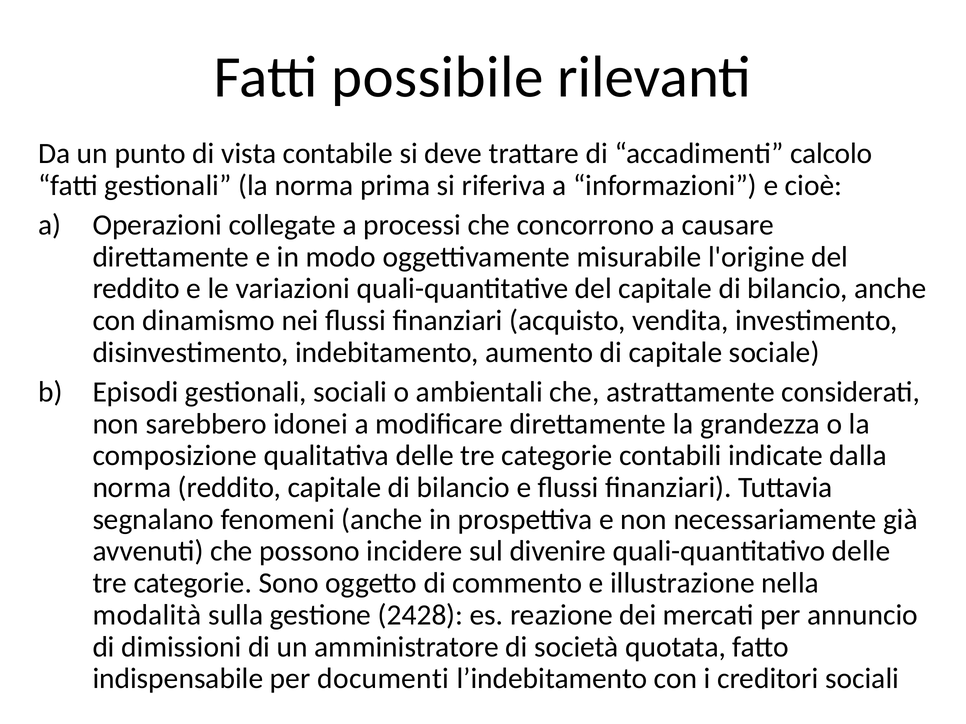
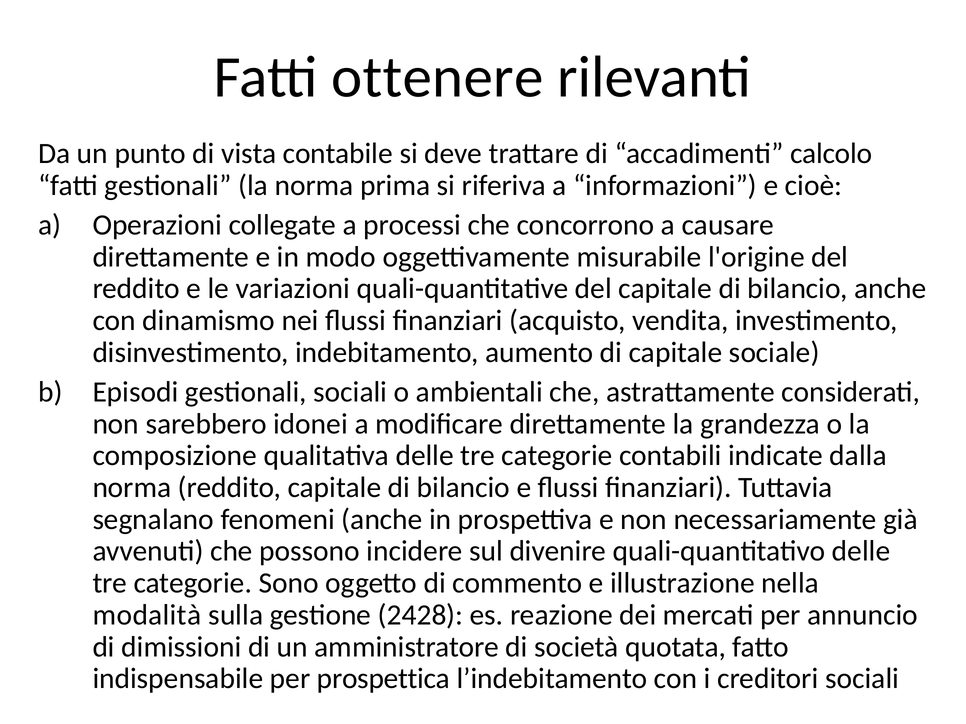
possibile: possibile -> ottenere (437, 77)
documenti: documenti -> prospettica (384, 679)
